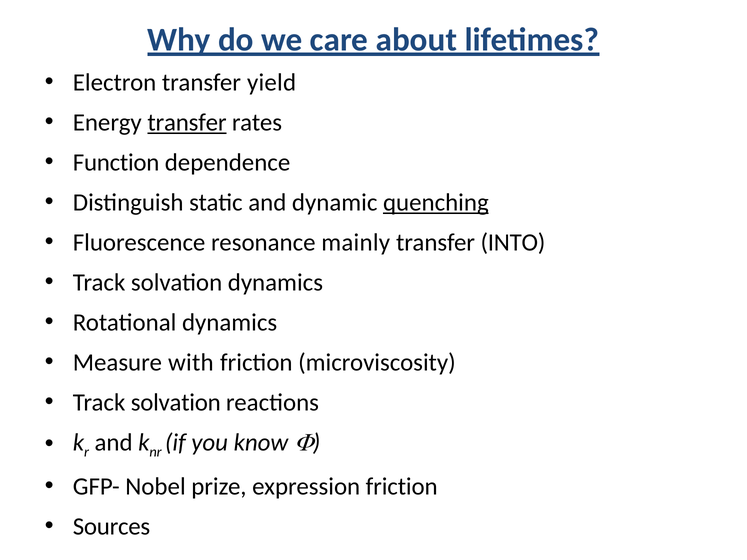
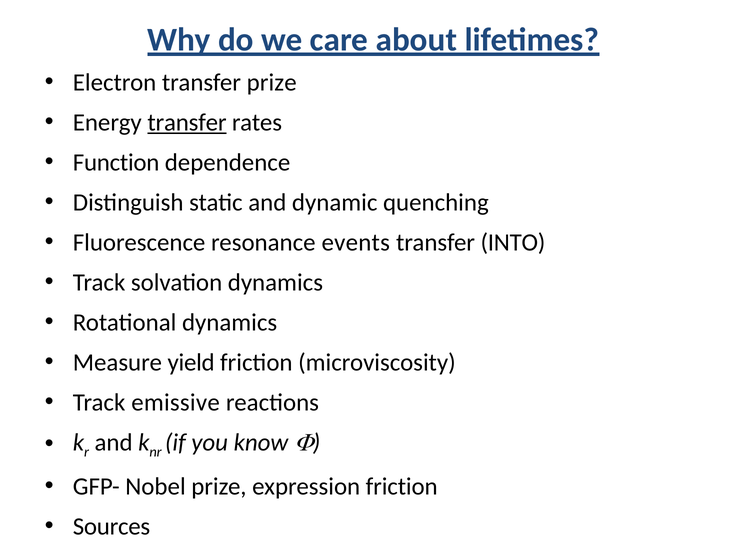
transfer yield: yield -> prize (272, 82)
quenching underline: present -> none (436, 202)
mainly: mainly -> events (356, 242)
with: with -> yield (191, 363)
solvation: solvation -> emissive (176, 403)
